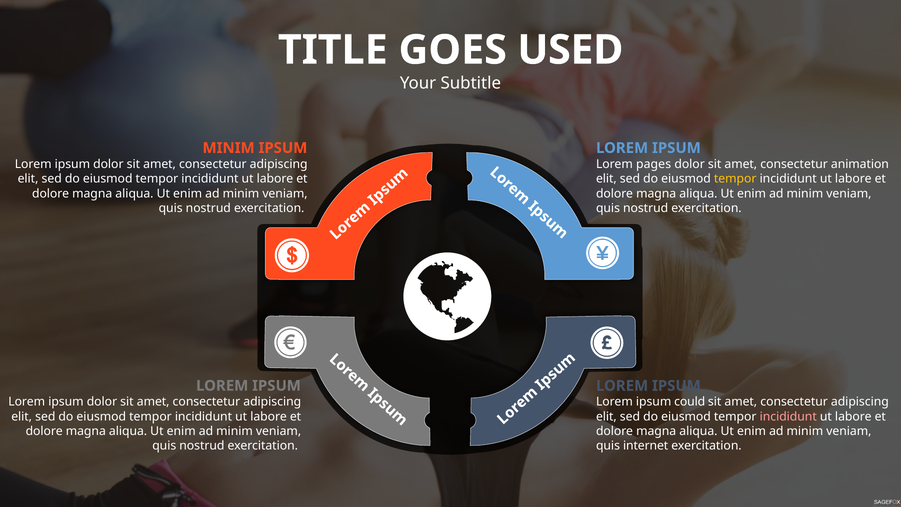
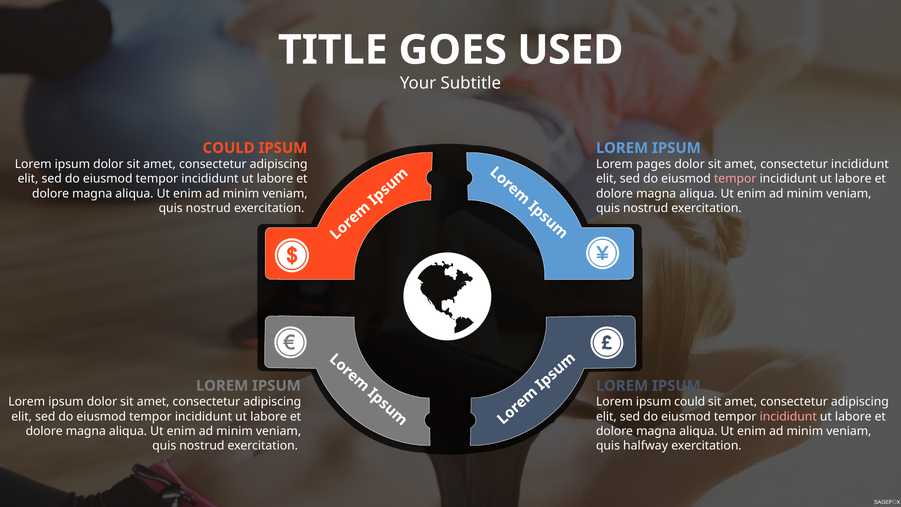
MINIM: MINIM -> COULD (229, 148)
consectetur animation: animation -> incididunt (860, 164)
tempor colour: yellow -> pink (735, 179)
internet: internet -> halfway (646, 446)
